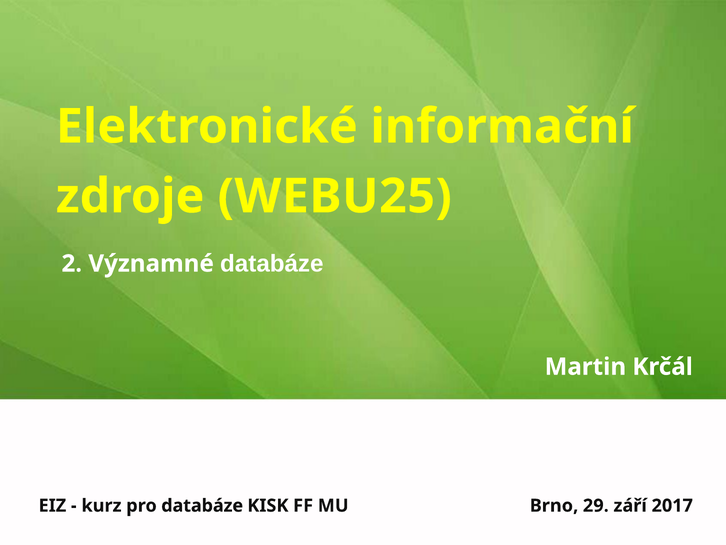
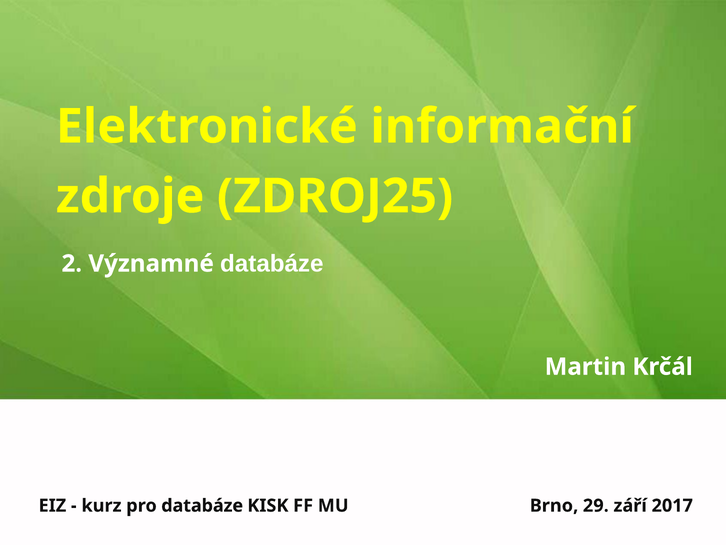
WEBU25: WEBU25 -> ZDROJ25 (335, 196)
